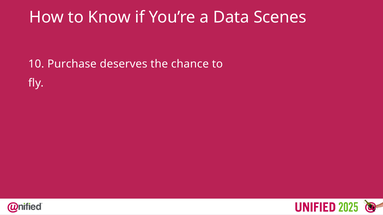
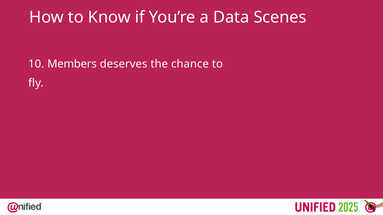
Purchase: Purchase -> Members (72, 64)
